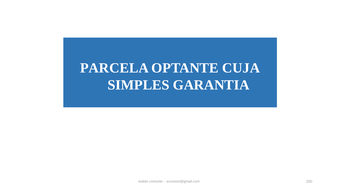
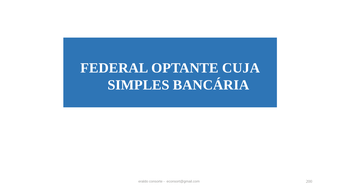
PARCELA: PARCELA -> FEDERAL (114, 68)
GARANTIA: GARANTIA -> BANCÁRIA (211, 85)
